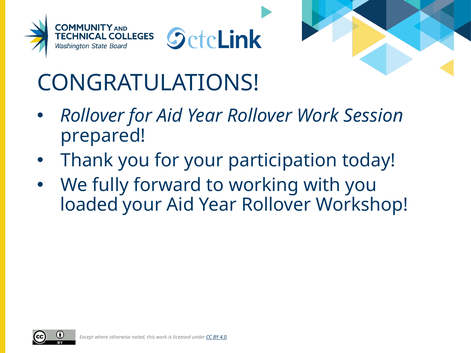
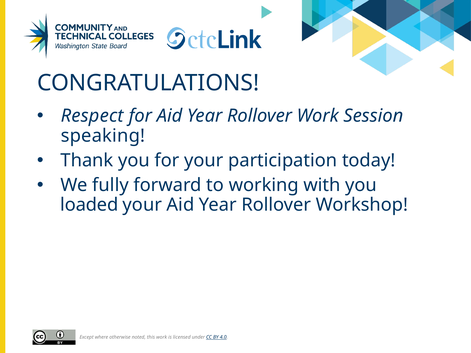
Rollover: Rollover -> Respect (92, 116)
prepared: prepared -> speaking (103, 136)
